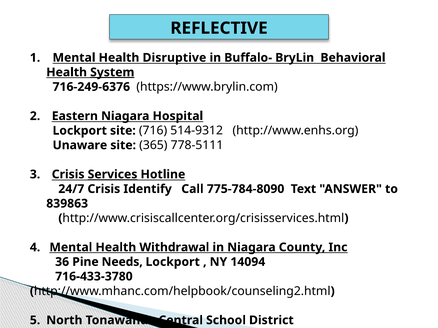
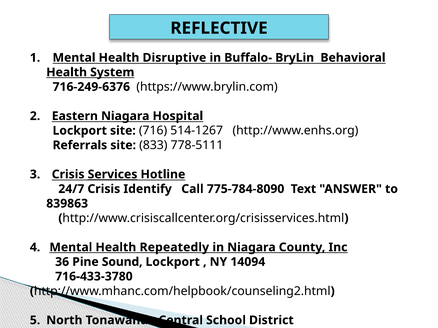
System underline: present -> none (112, 72)
514-9312: 514-9312 -> 514-1267 (197, 131)
Unaware: Unaware -> Referrals (80, 145)
365: 365 -> 833 (153, 145)
Withdrawal: Withdrawal -> Repeatedly (174, 248)
Needs: Needs -> Sound (122, 262)
